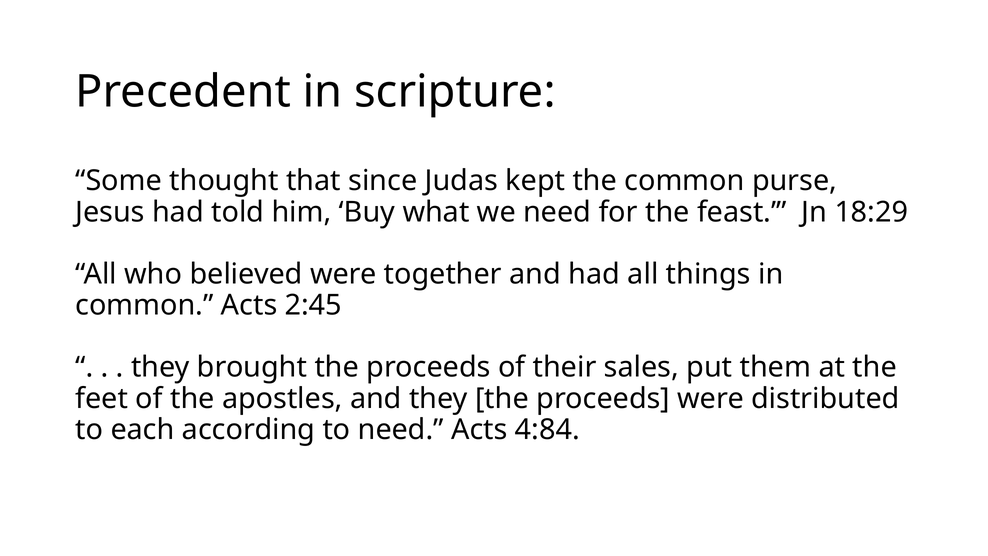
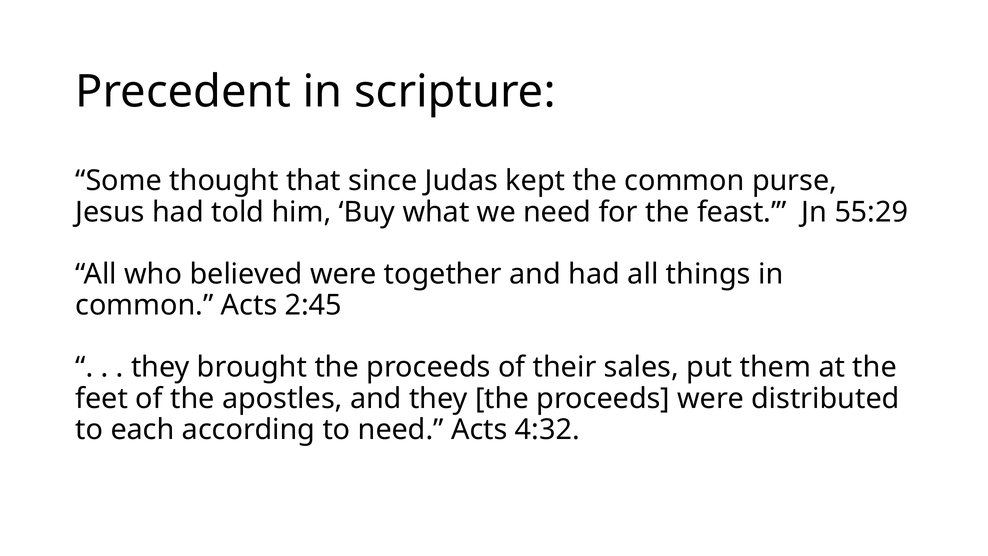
18:29: 18:29 -> 55:29 (871, 212)
4:84: 4:84 -> 4:32 (547, 429)
